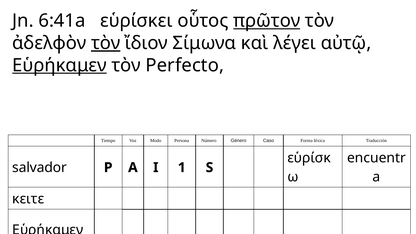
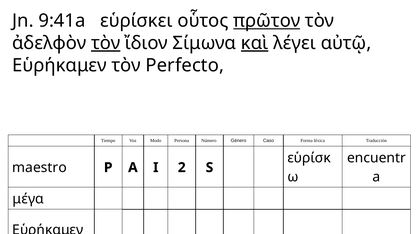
6:41a: 6:41a -> 9:41a (62, 21)
καὶ underline: none -> present (255, 43)
Εὑρήκαμεν underline: present -> none (60, 65)
salvador: salvador -> maestro (40, 168)
1: 1 -> 2 (182, 168)
κειτε: κειτε -> μέγα (28, 199)
